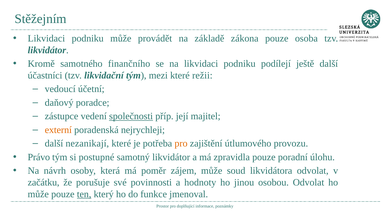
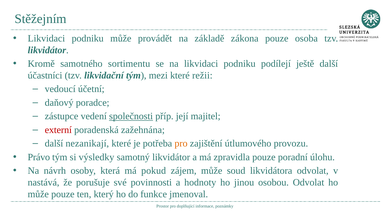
finančního: finančního -> sortimentu (129, 64)
externí colour: orange -> red (58, 130)
nejrychleji: nejrychleji -> zažehnána (143, 130)
postupné: postupné -> výsledky (97, 157)
poměr: poměr -> pokud (154, 171)
začátku: začátku -> nastává (44, 183)
ten underline: present -> none (84, 194)
